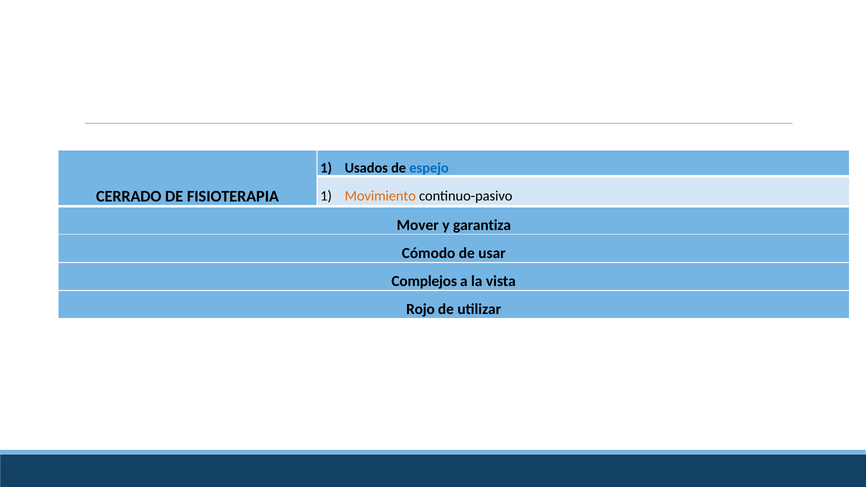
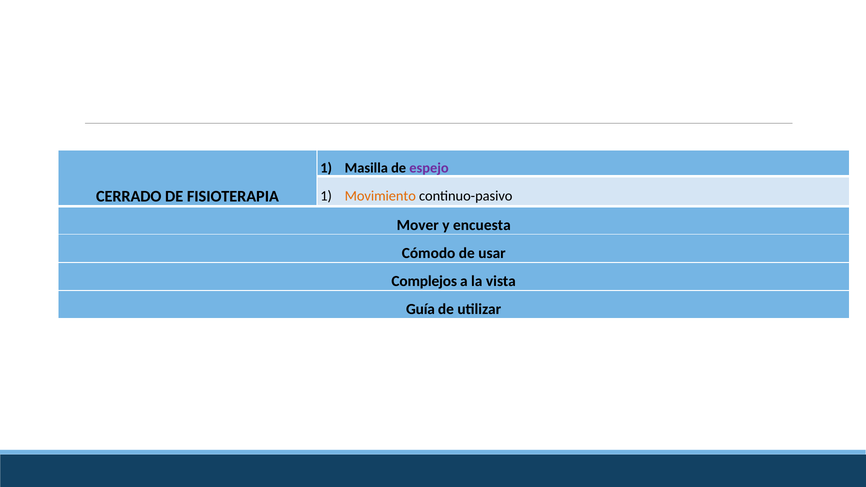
Usados: Usados -> Masilla (366, 168)
espejo colour: blue -> purple (429, 168)
garantiza: garantiza -> encuesta (482, 225)
Rojo: Rojo -> Guía (420, 310)
